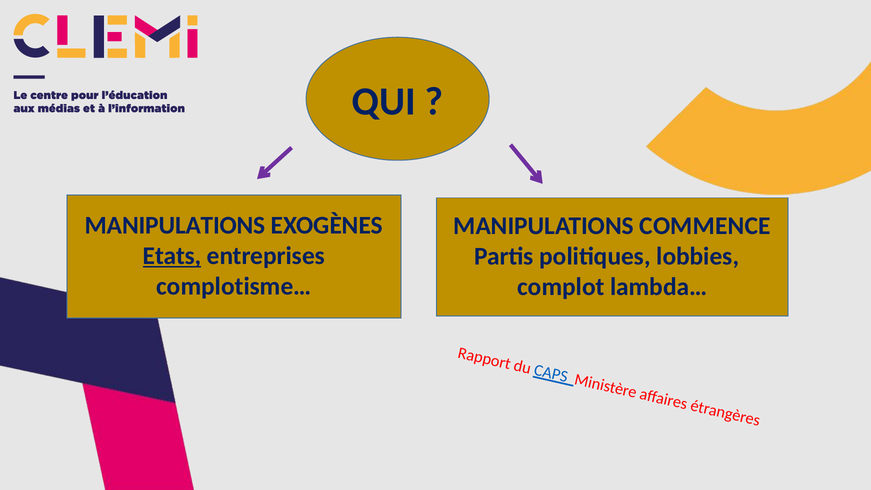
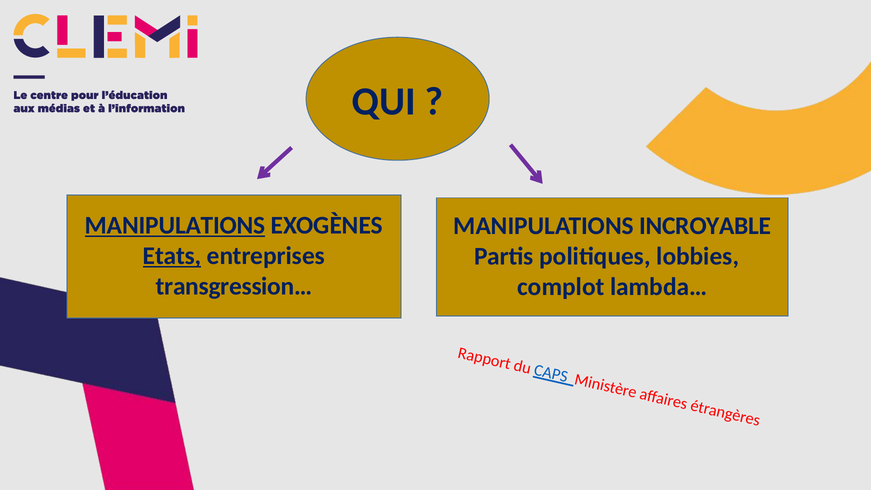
MANIPULATIONS underline: none -> present (175, 225)
COMMENCE: COMMENCE -> INCROYABLE (705, 226)
complotisme…: complotisme… -> transgression… (234, 286)
